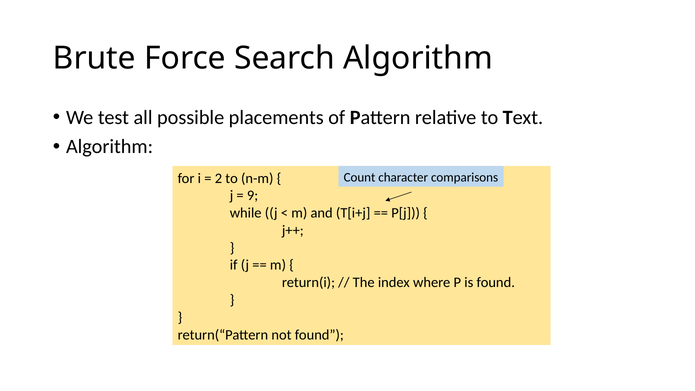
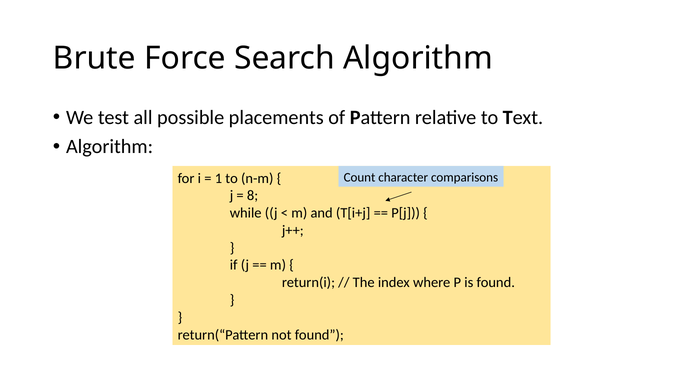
2: 2 -> 1 (218, 178)
9: 9 -> 8 (253, 196)
